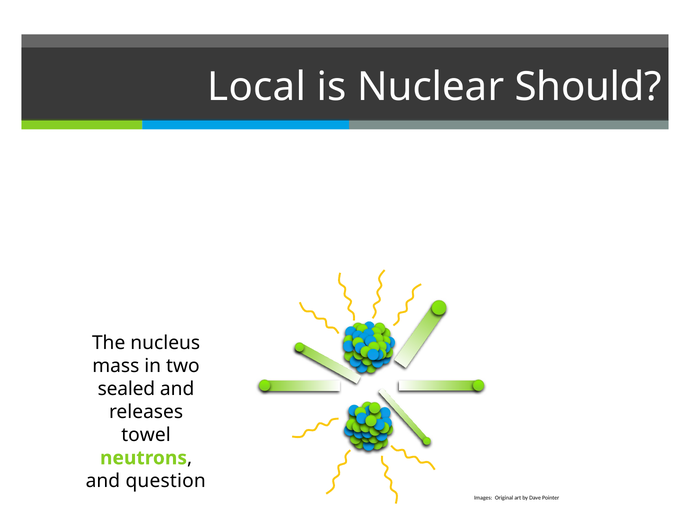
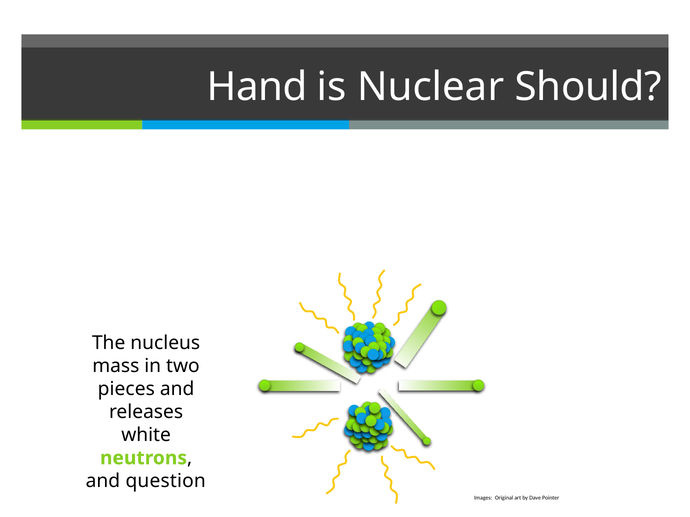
Local: Local -> Hand (257, 87)
sealed: sealed -> pieces (126, 389)
towel: towel -> white (146, 435)
